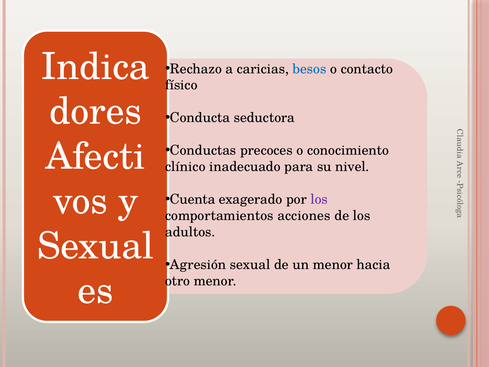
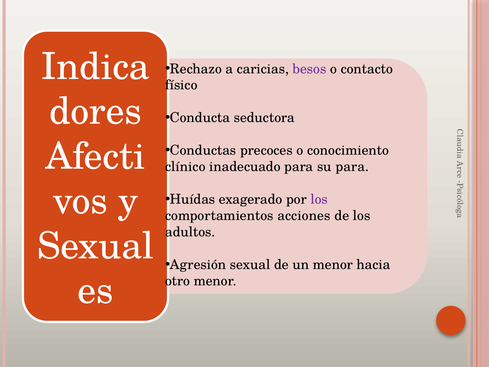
besos colour: blue -> purple (309, 69)
su nivel: nivel -> para (352, 167)
Cuenta: Cuenta -> Huídas (193, 199)
